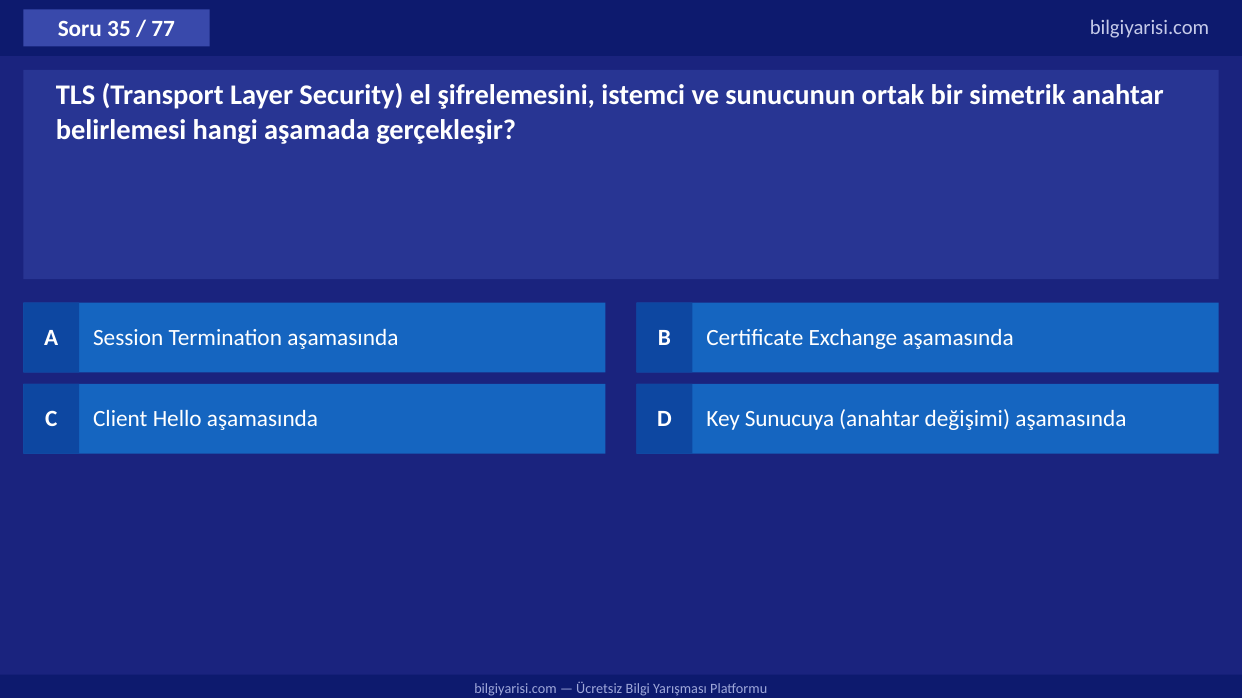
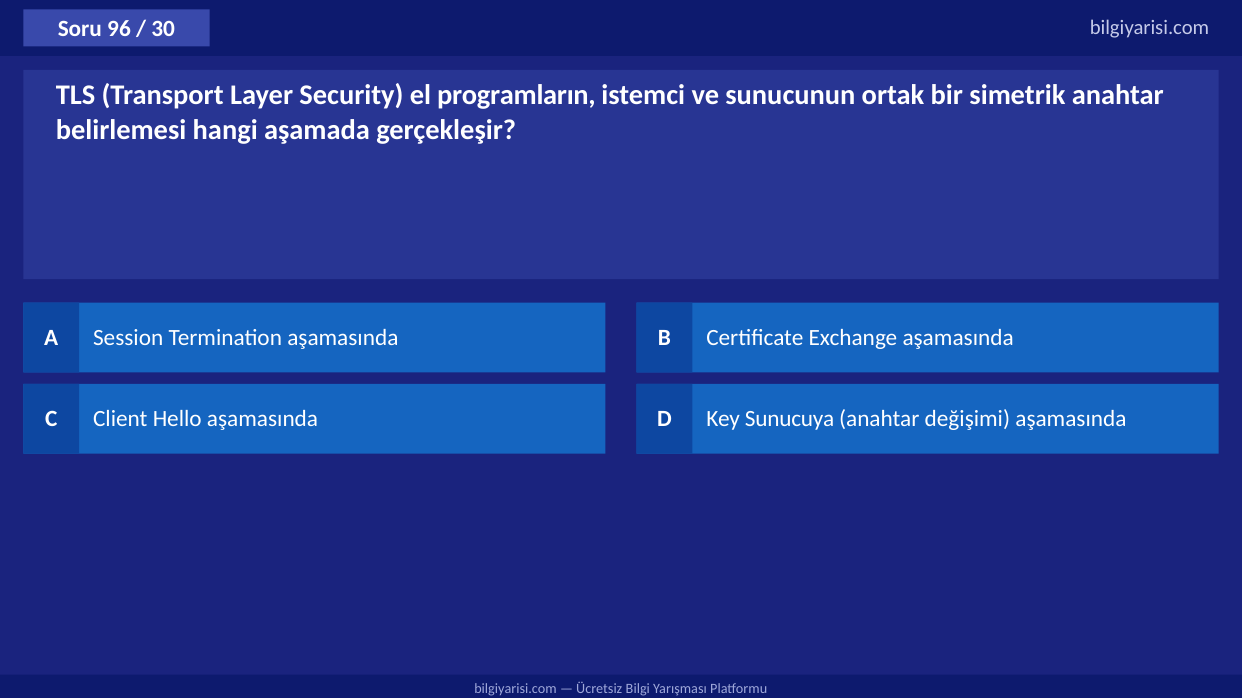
35: 35 -> 96 (119, 28)
77: 77 -> 30 (163, 28)
şifrelemesini: şifrelemesini -> programların (516, 96)
